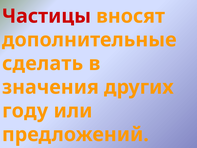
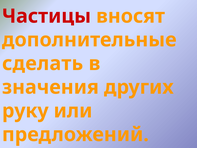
году: году -> руку (25, 111)
